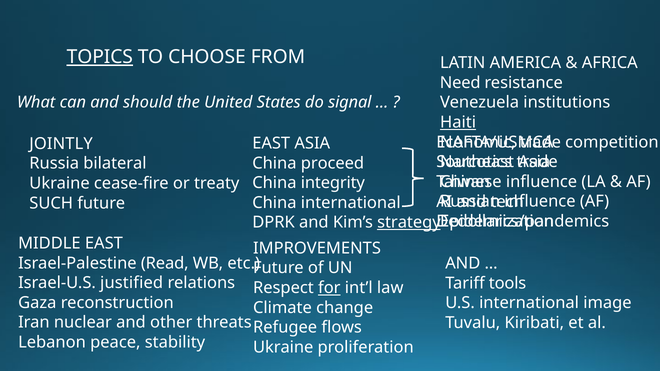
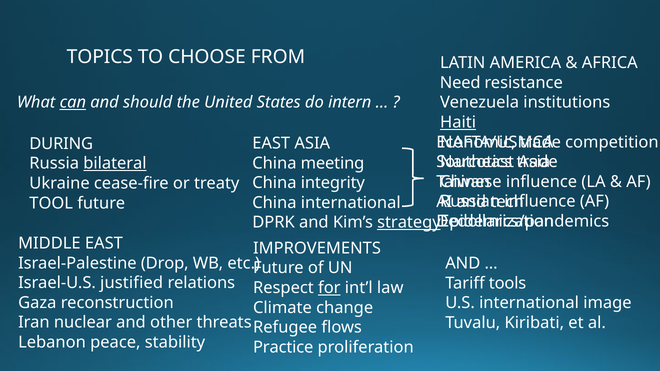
TOPICS underline: present -> none (100, 57)
can underline: none -> present (73, 102)
signal: signal -> intern (350, 102)
JOINTLY: JOINTLY -> DURING (61, 144)
proceed: proceed -> meeting (332, 163)
bilateral underline: none -> present (115, 164)
SUCH: SUCH -> TOOL (51, 203)
Read: Read -> Drop (165, 263)
Ukraine: Ukraine -> Practice (283, 347)
